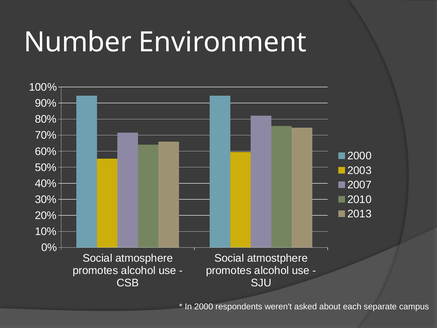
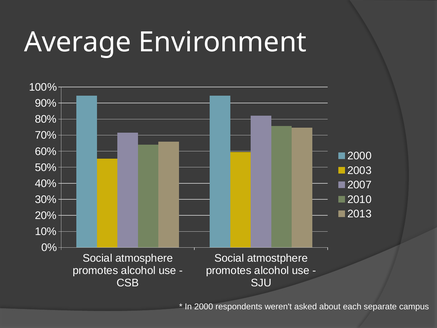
Number: Number -> Average (78, 42)
